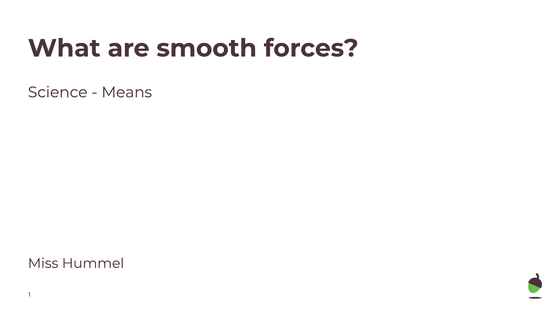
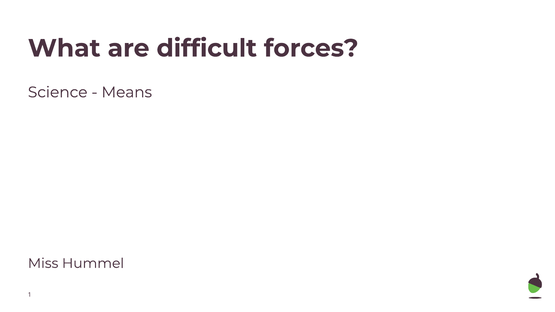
smooth: smooth -> difficult (207, 48)
